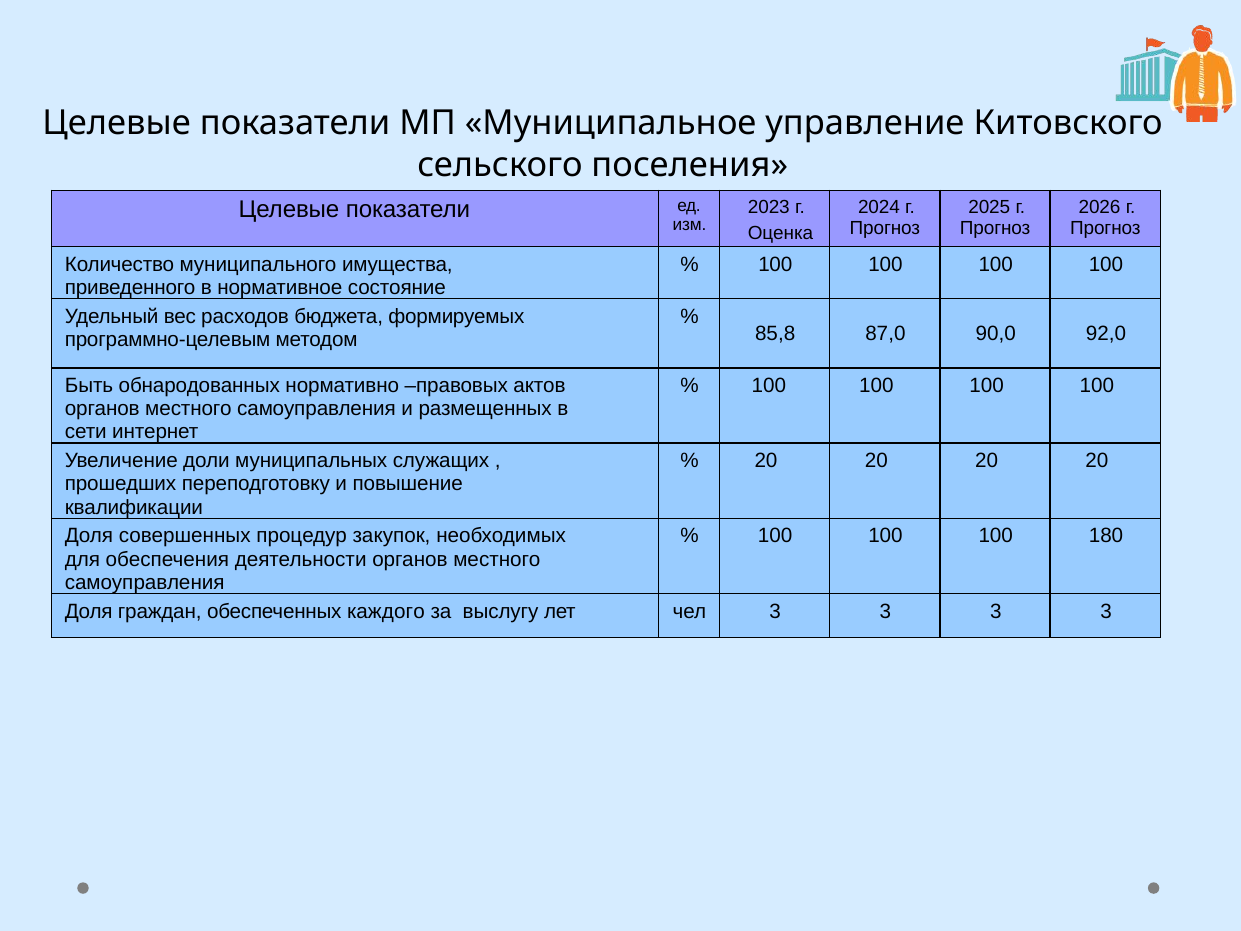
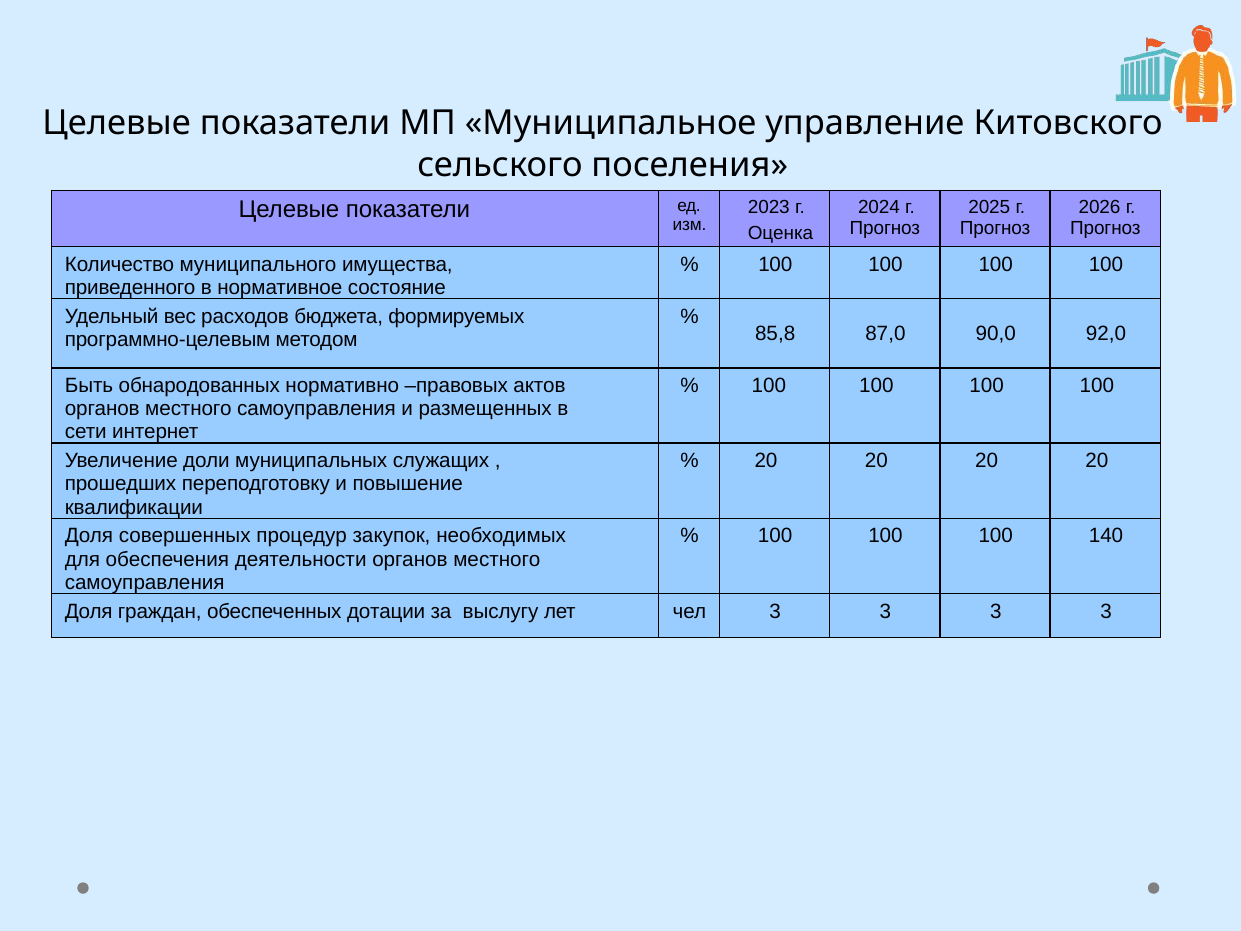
180: 180 -> 140 (1106, 536)
каждого: каждого -> дотации (386, 611)
